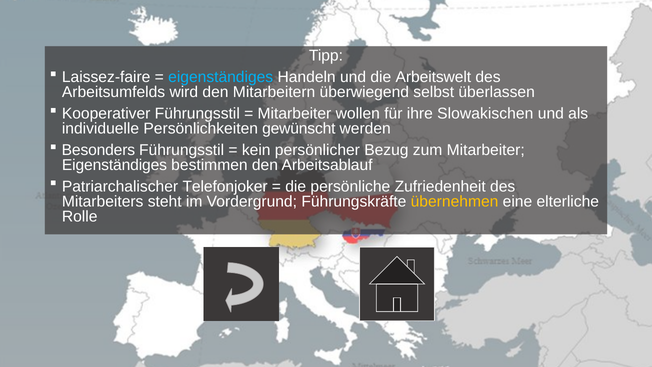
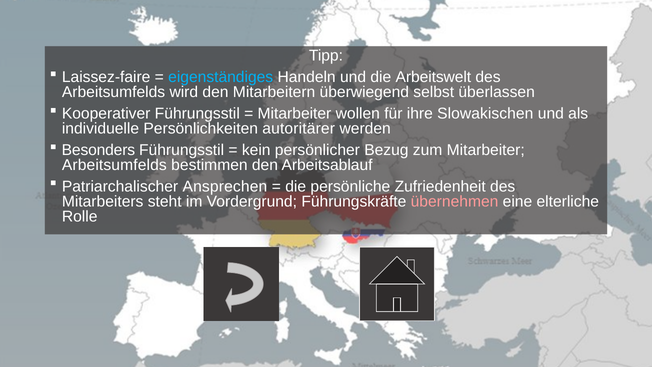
gewünscht: gewünscht -> autoritärer (299, 129)
Eigenständiges: Eigenständiges -> Arbeitsumfelds (114, 165)
Telefonjoker: Telefonjoker -> Ansprechen (225, 186)
übernehmen colour: yellow -> pink (455, 201)
